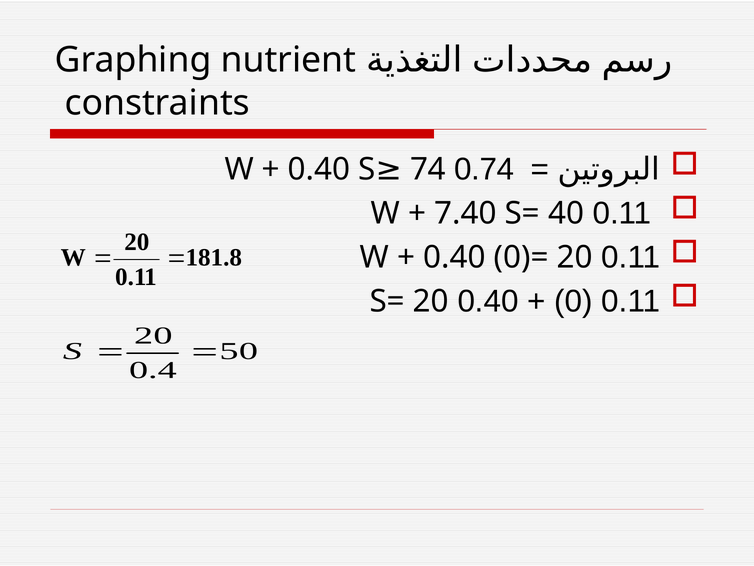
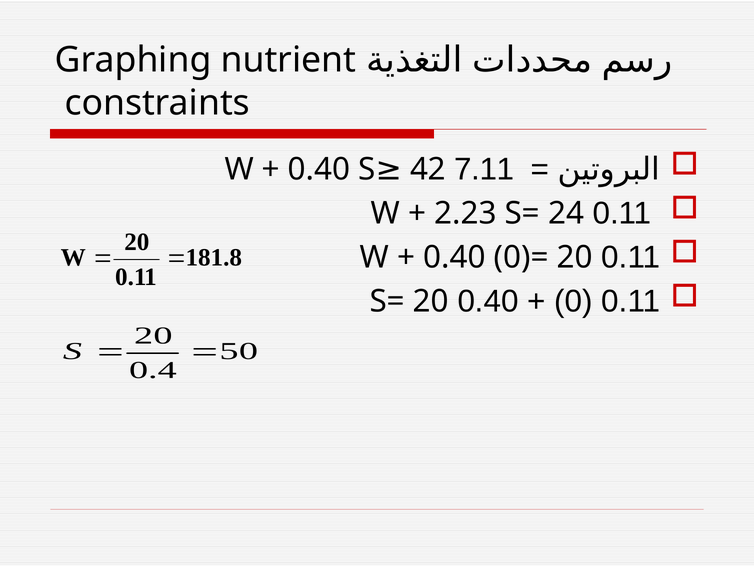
0.74: 0.74 -> 7.11 (484, 169)
74: 74 -> 42 (428, 169)
7.40: 7.40 -> 2.23 (465, 213)
40: 40 -> 24 (566, 213)
